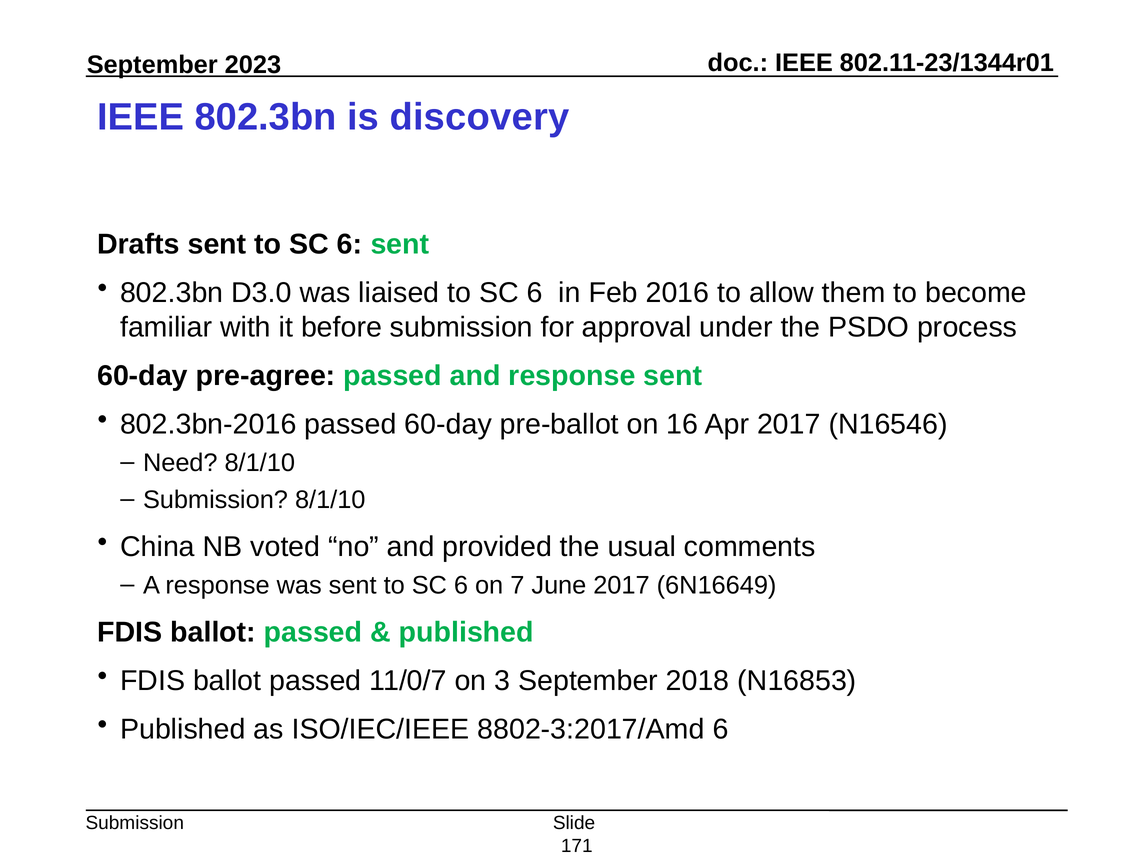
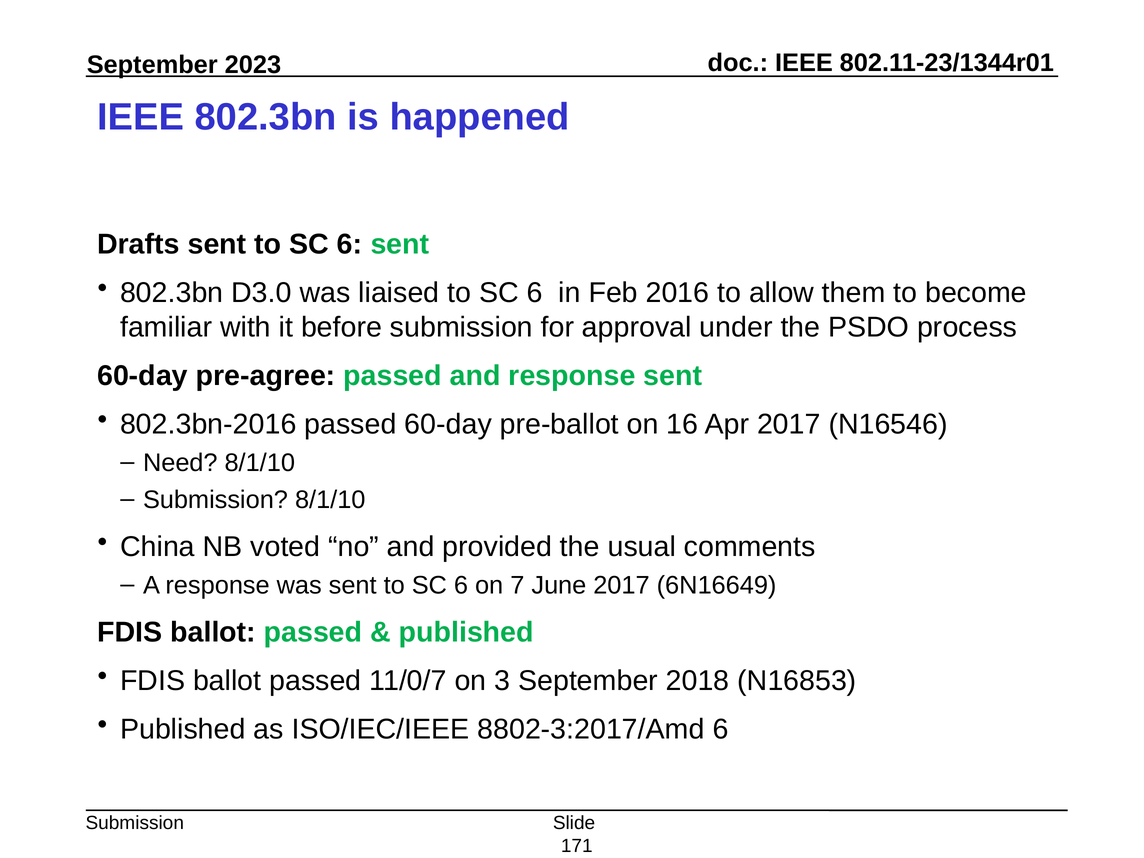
discovery: discovery -> happened (480, 117)
